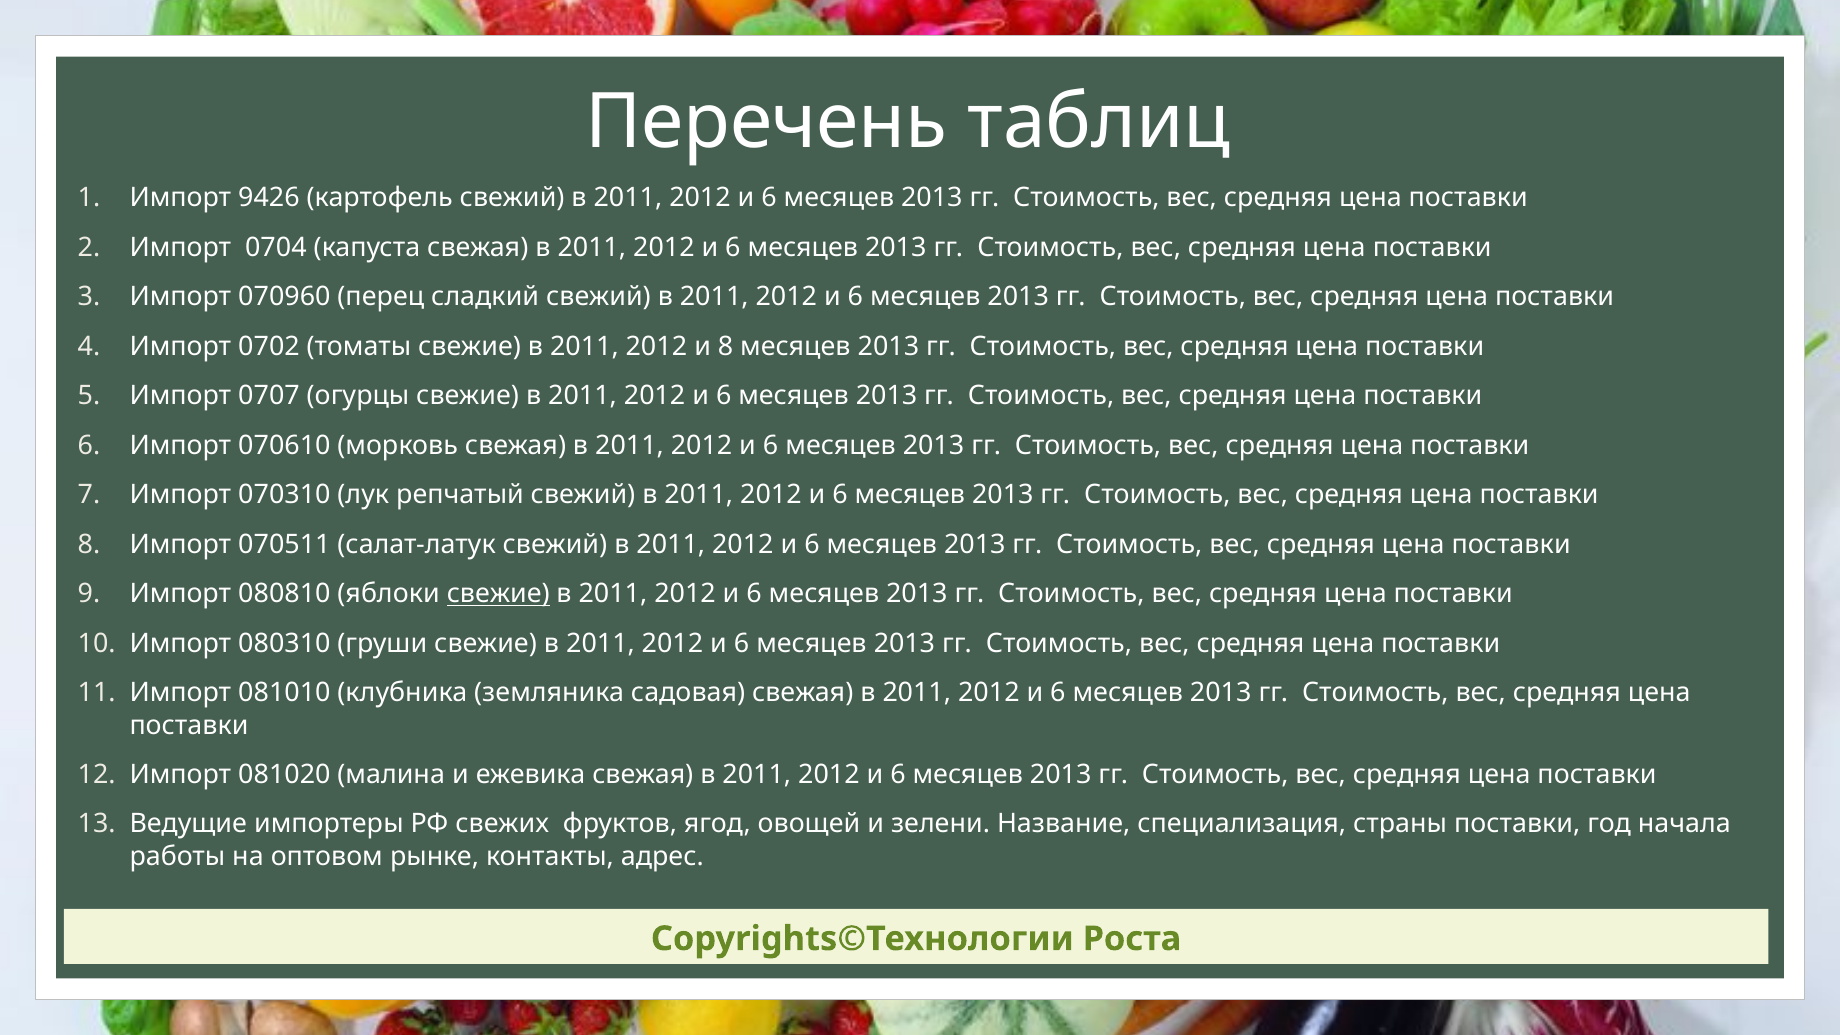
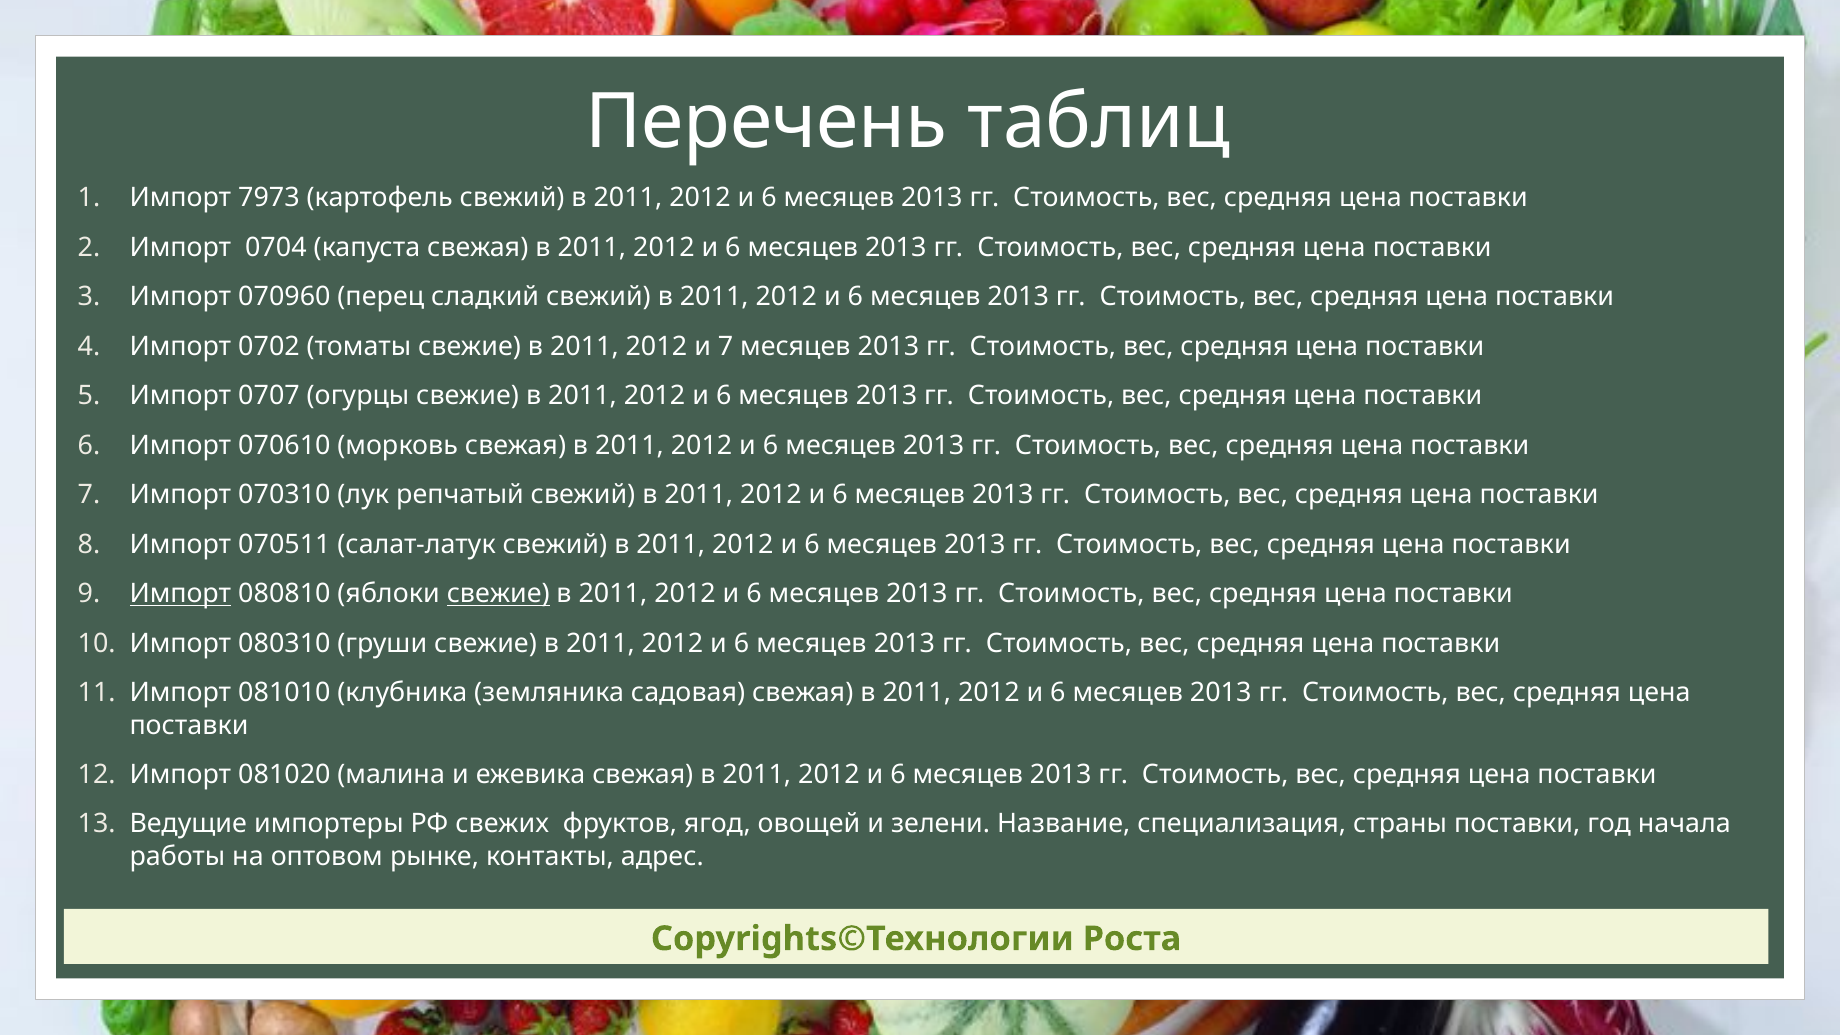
9426: 9426 -> 7973 (269, 198)
и 8: 8 -> 7 (726, 346)
Импорт underline: none -> present (180, 594)
